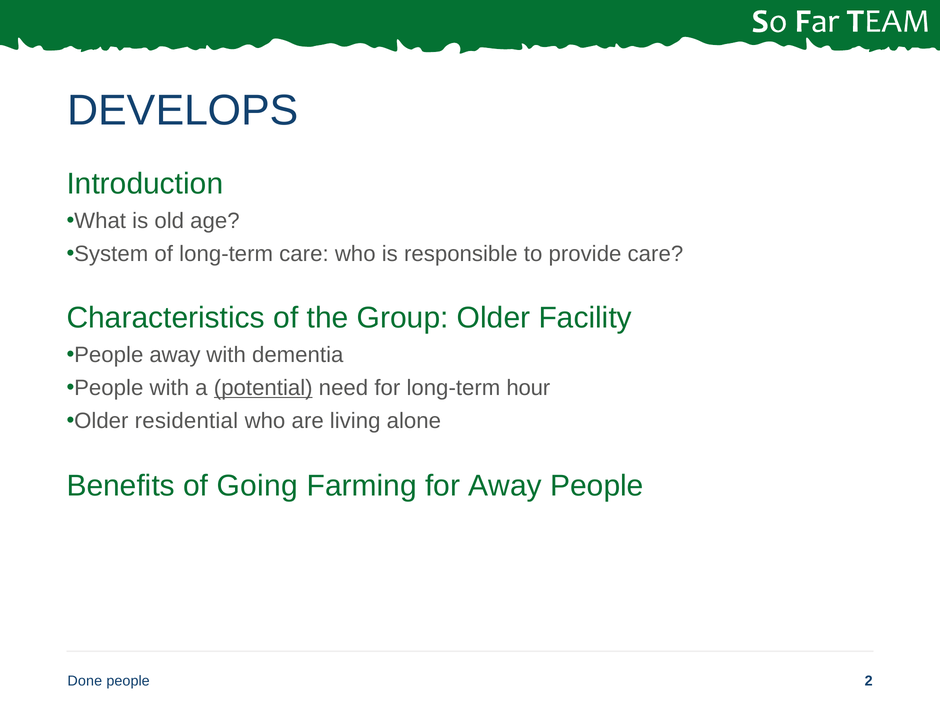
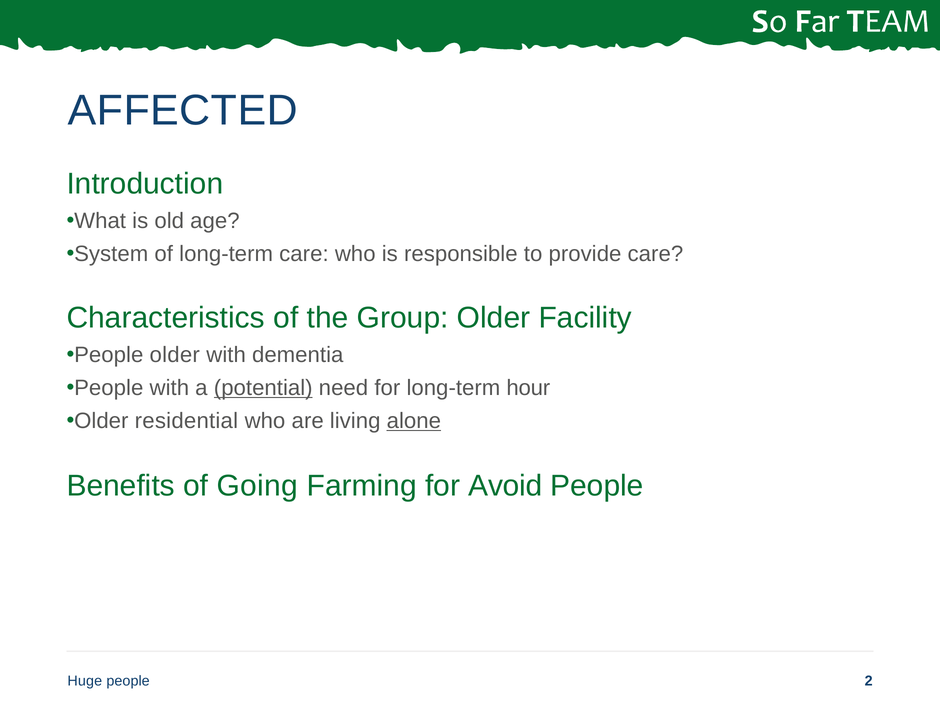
DEVELOPS: DEVELOPS -> AFFECTED (183, 111)
People away: away -> older (175, 355)
alone underline: none -> present (414, 421)
for Away: Away -> Avoid (505, 486)
Done: Done -> Huge (85, 681)
